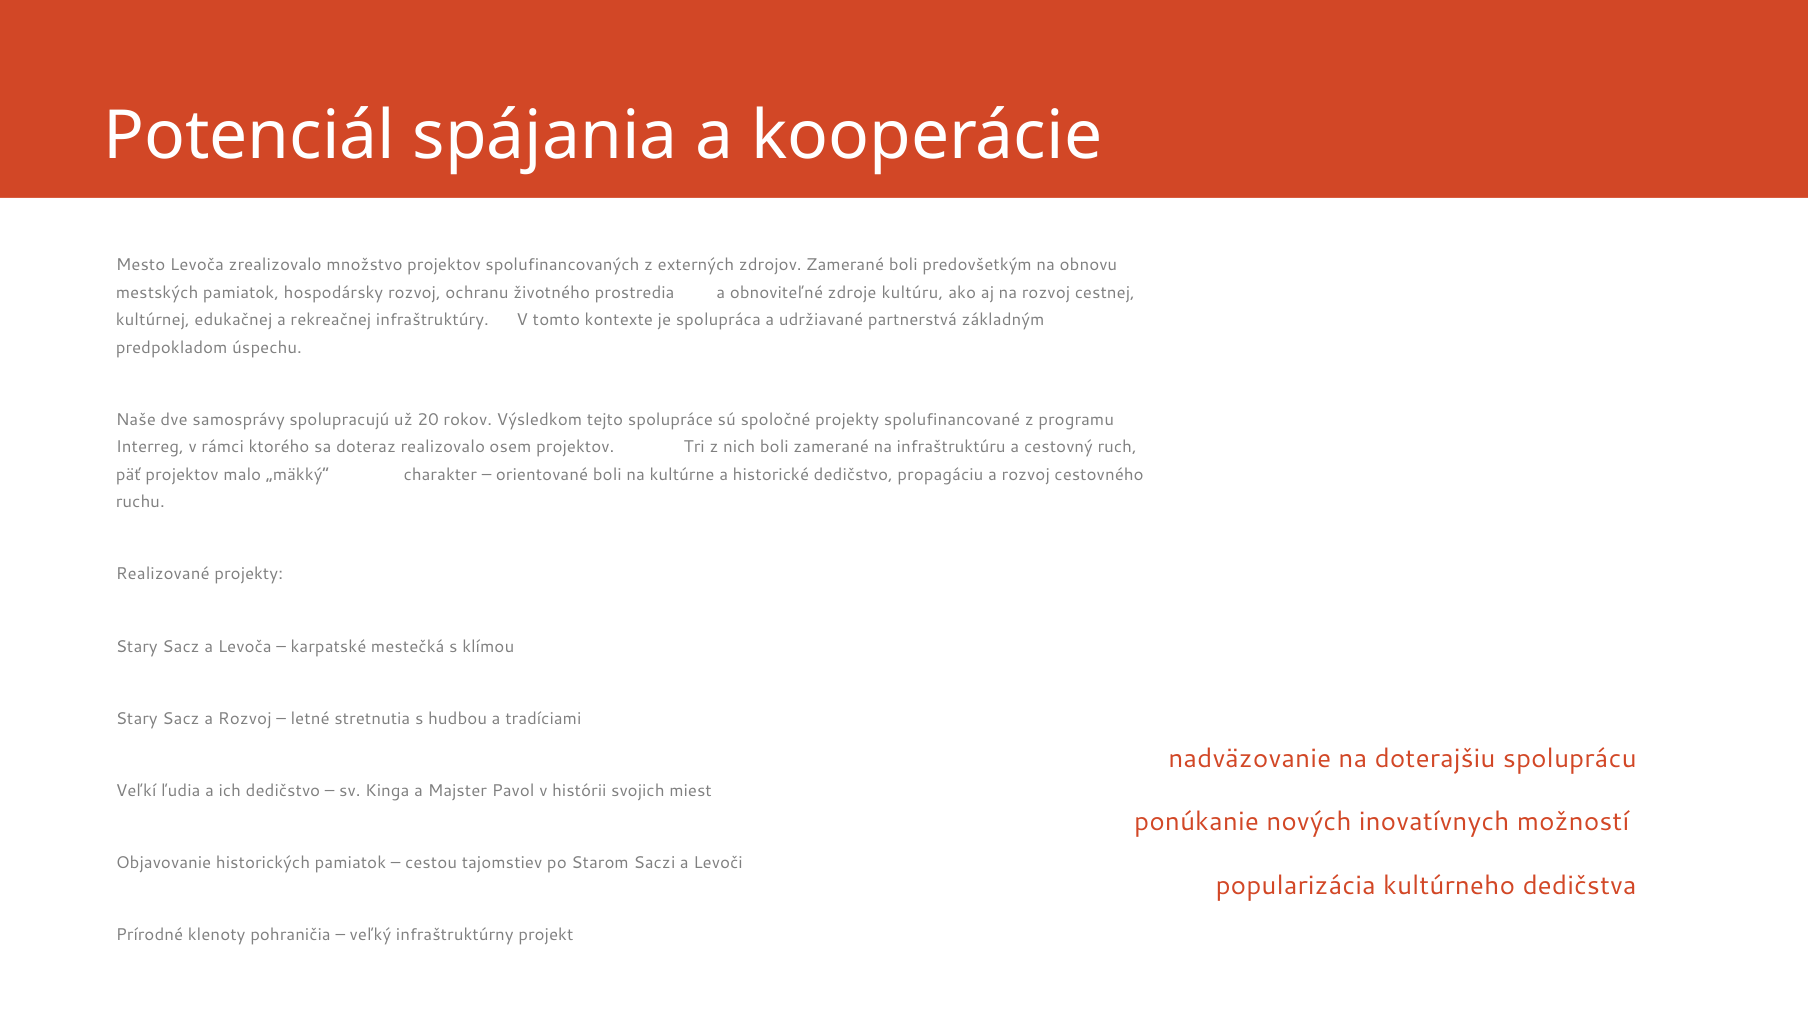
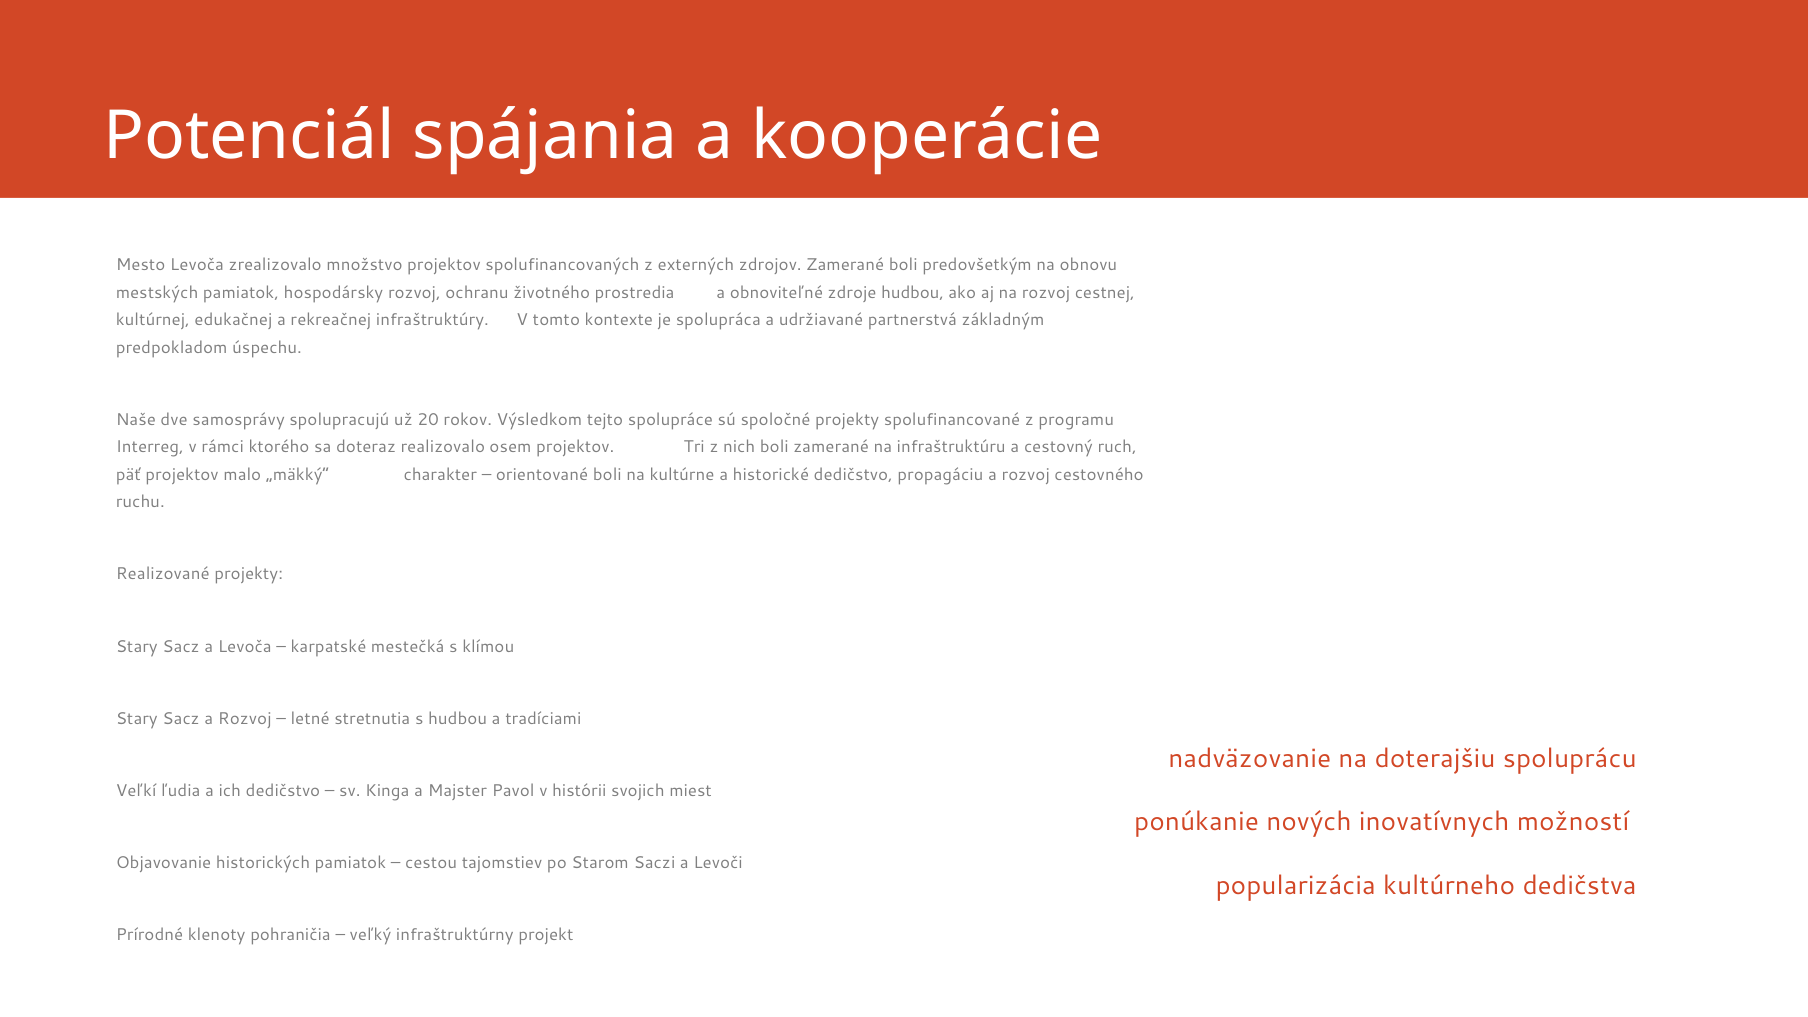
zdroje kultúru: kultúru -> hudbou (913, 292)
